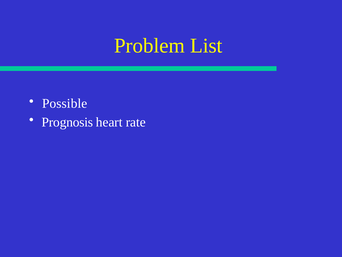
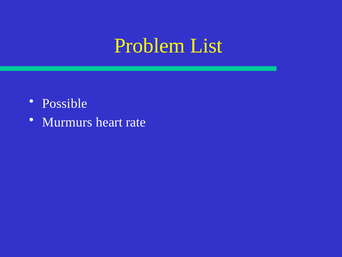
Prognosis: Prognosis -> Murmurs (67, 122)
